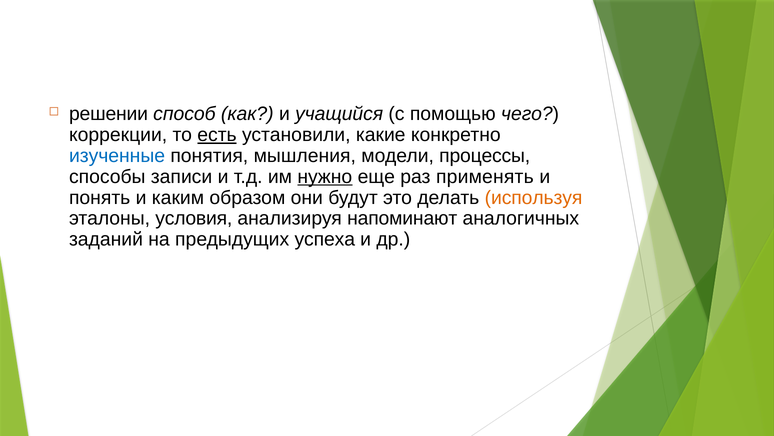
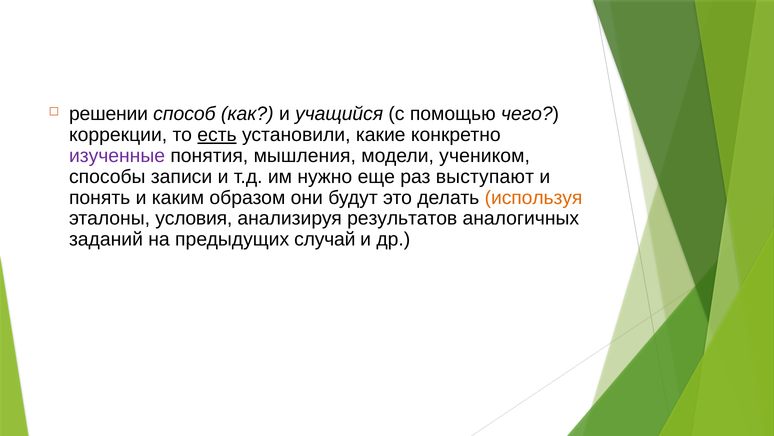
изученные colour: blue -> purple (117, 156)
процессы: процессы -> учеником (485, 156)
нужно underline: present -> none (325, 176)
применять: применять -> выступают (485, 176)
напоминают: напоминают -> результатов (402, 218)
успеха: успеха -> случай (325, 239)
